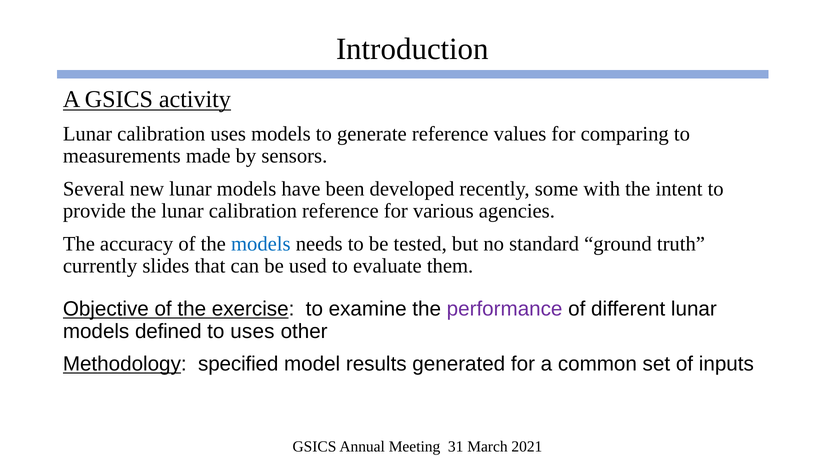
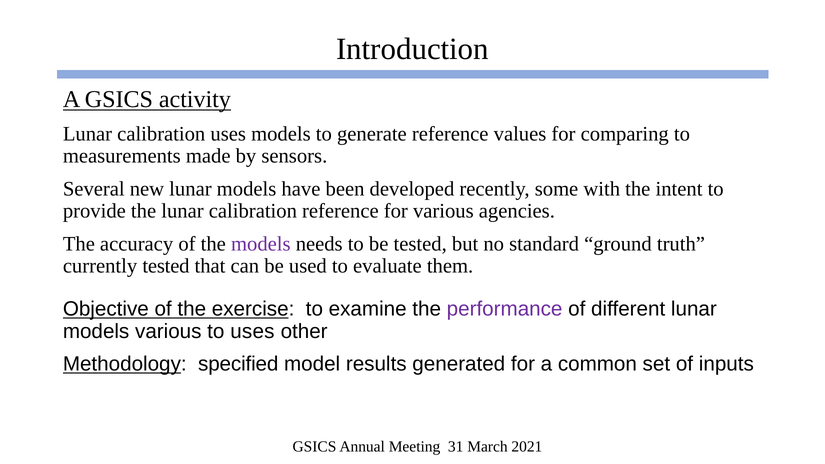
models colour: blue -> purple (261, 244)
currently slides: slides -> tested (166, 266)
models defined: defined -> various (168, 331)
